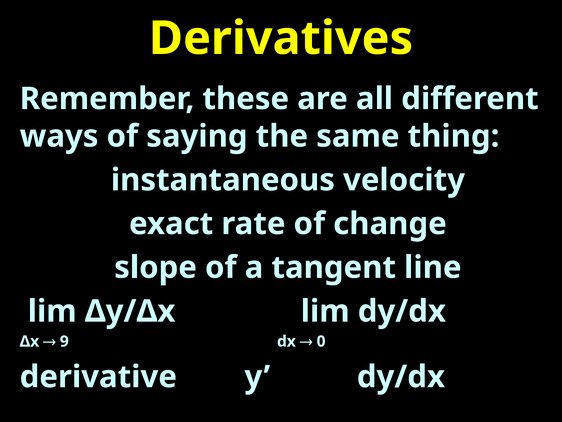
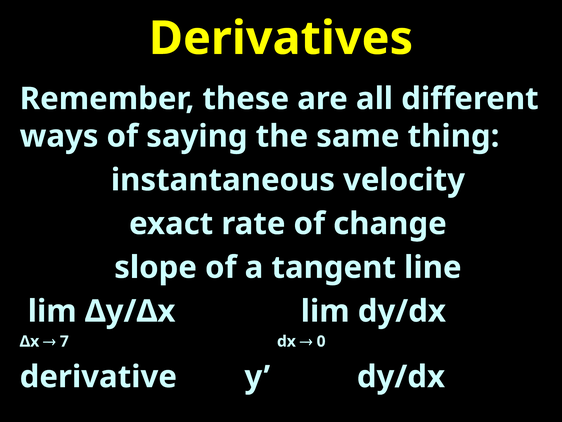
9: 9 -> 7 (64, 341)
